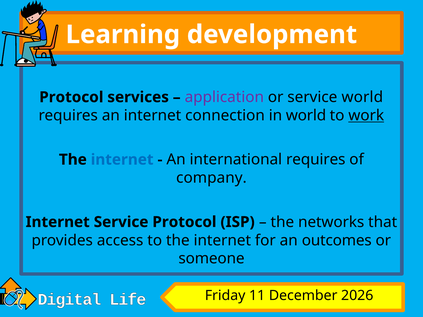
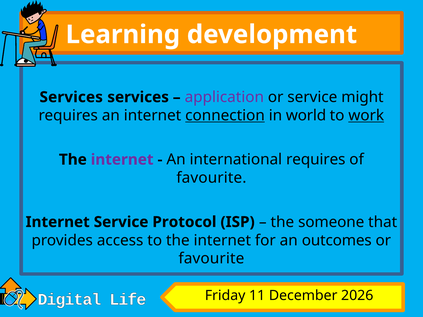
Protocol: Protocol -> Services (71, 97)
service world: world -> might (362, 97)
connection underline: none -> present (225, 116)
internet colour: blue -> purple (122, 160)
company: company -> favourite (211, 178)
networks: networks -> someone (331, 222)
someone: someone -> favourite (211, 259)
